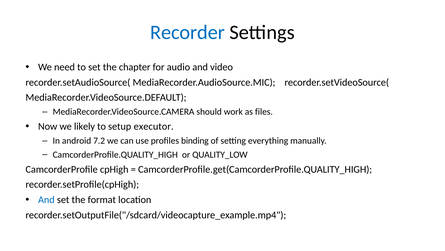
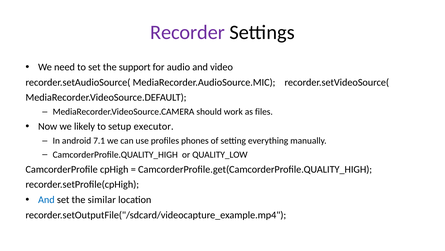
Recorder colour: blue -> purple (188, 32)
chapter: chapter -> support (135, 67)
7.2: 7.2 -> 7.1 (99, 140)
binding: binding -> phones (195, 140)
format: format -> similar (102, 199)
